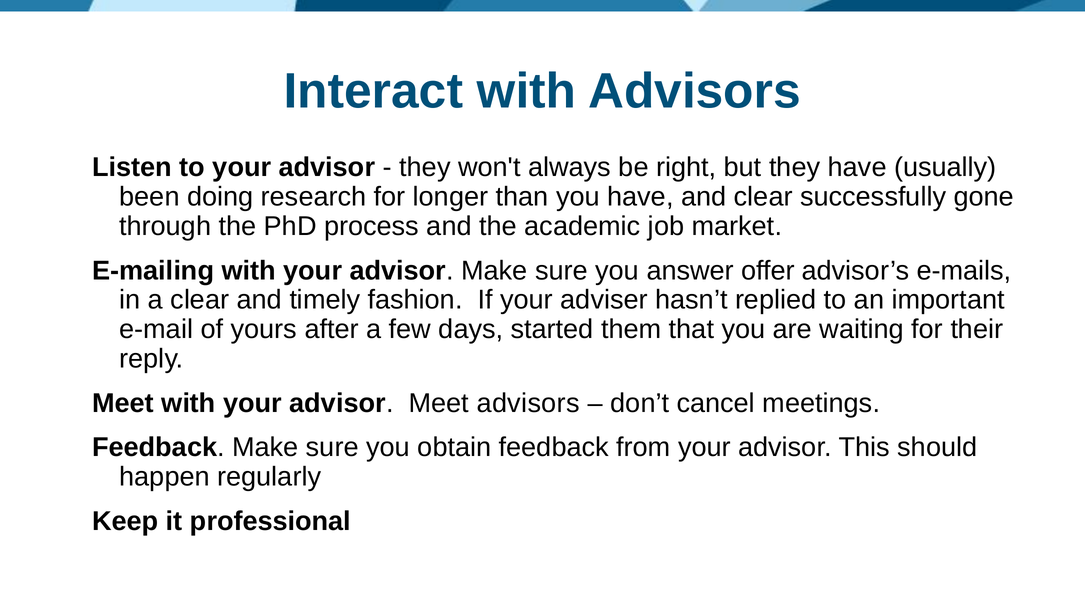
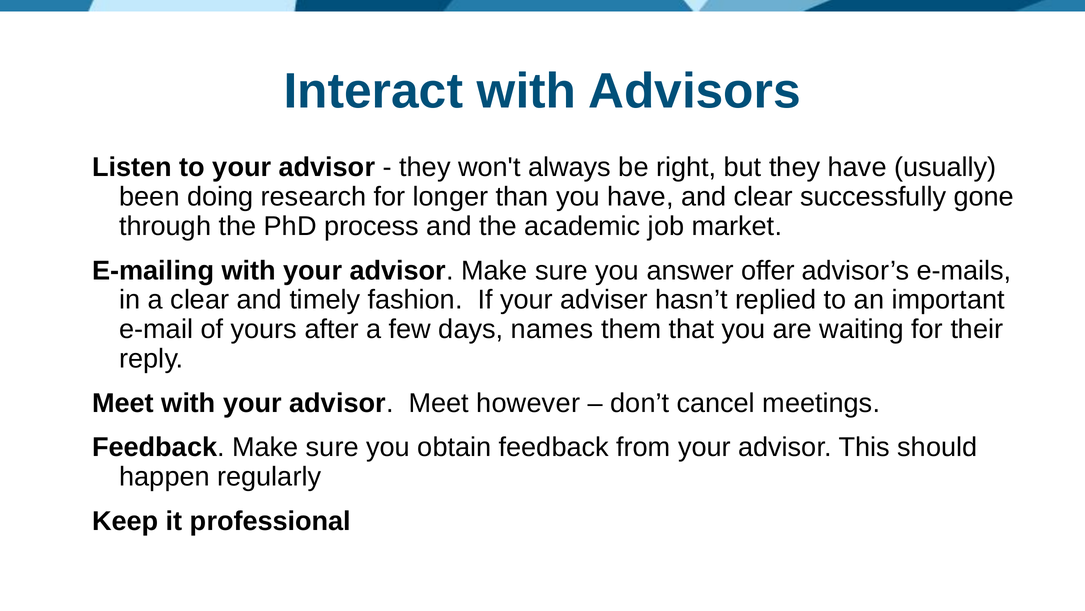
started: started -> names (552, 329)
Meet advisors: advisors -> however (528, 403)
